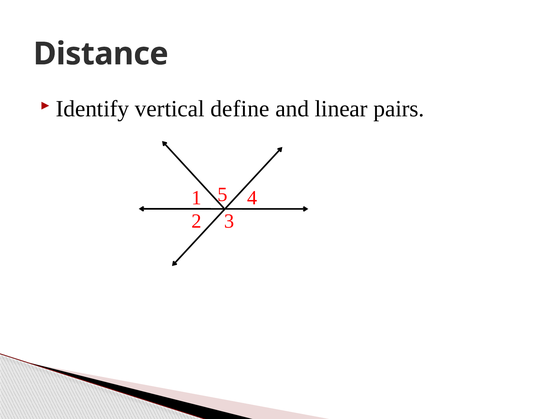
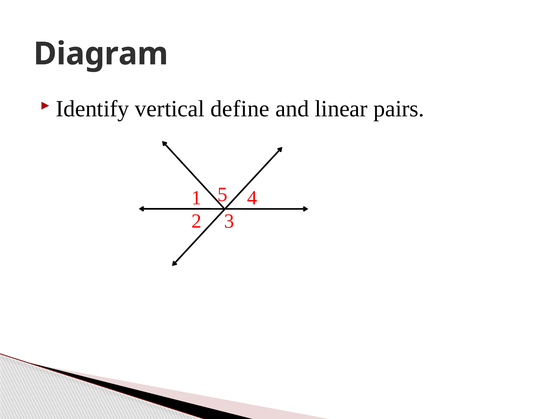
Distance: Distance -> Diagram (101, 54)
